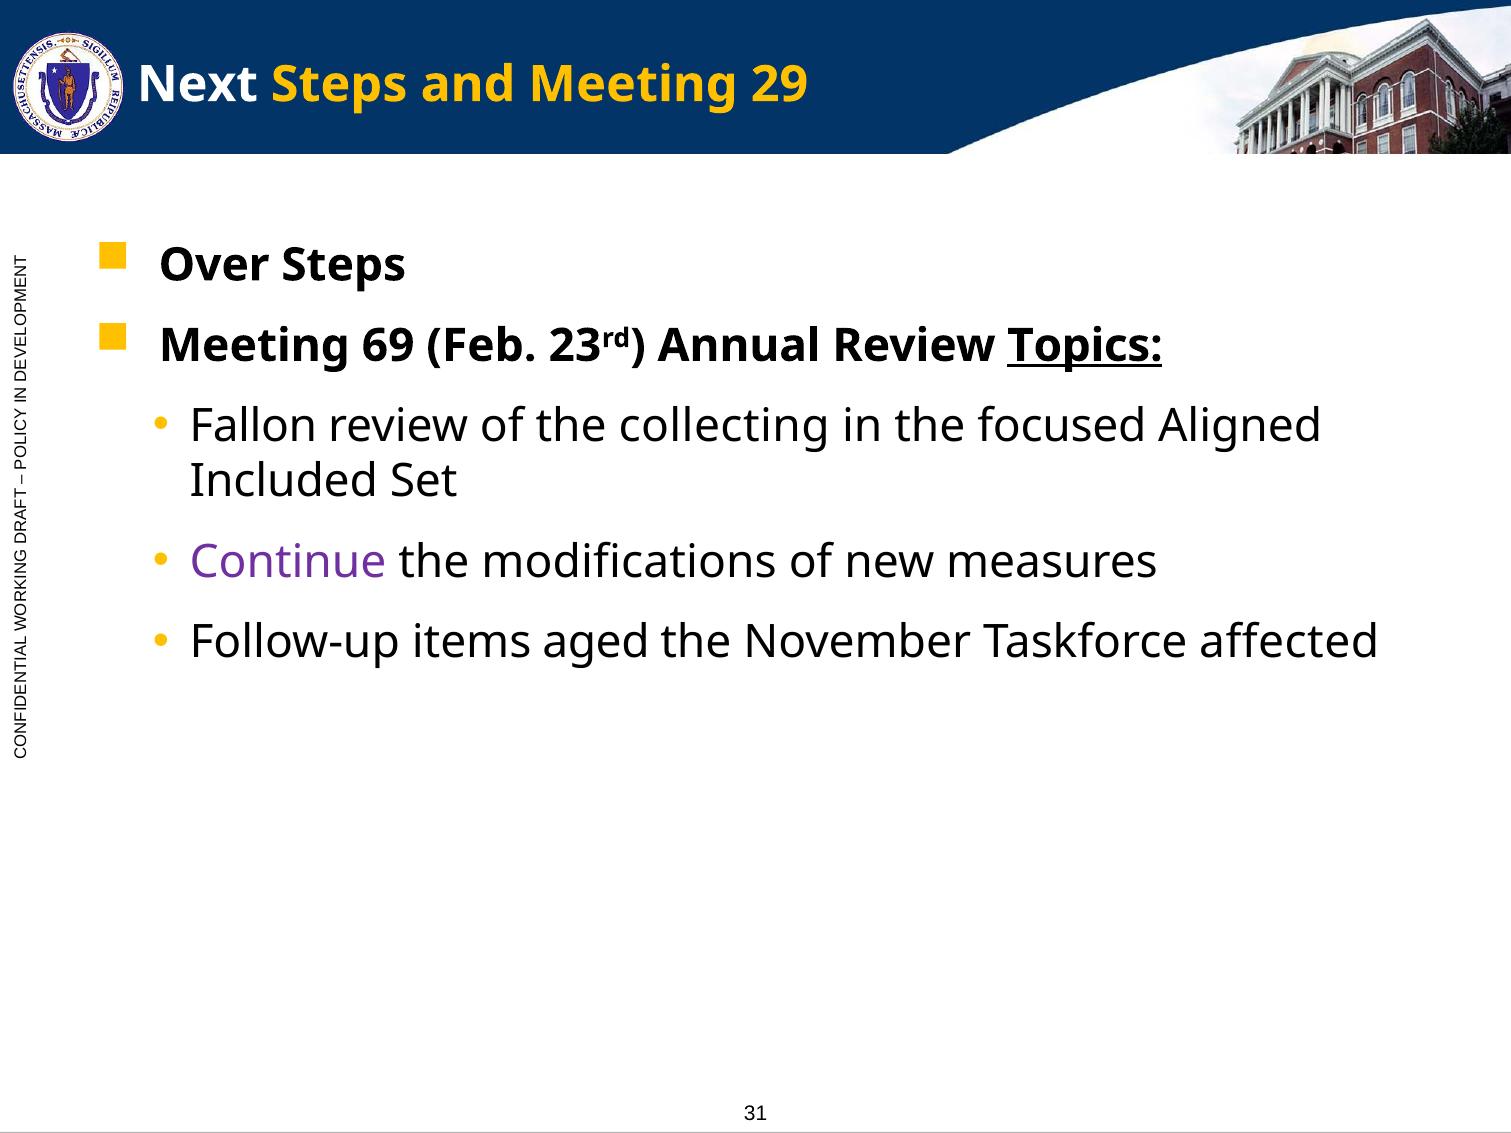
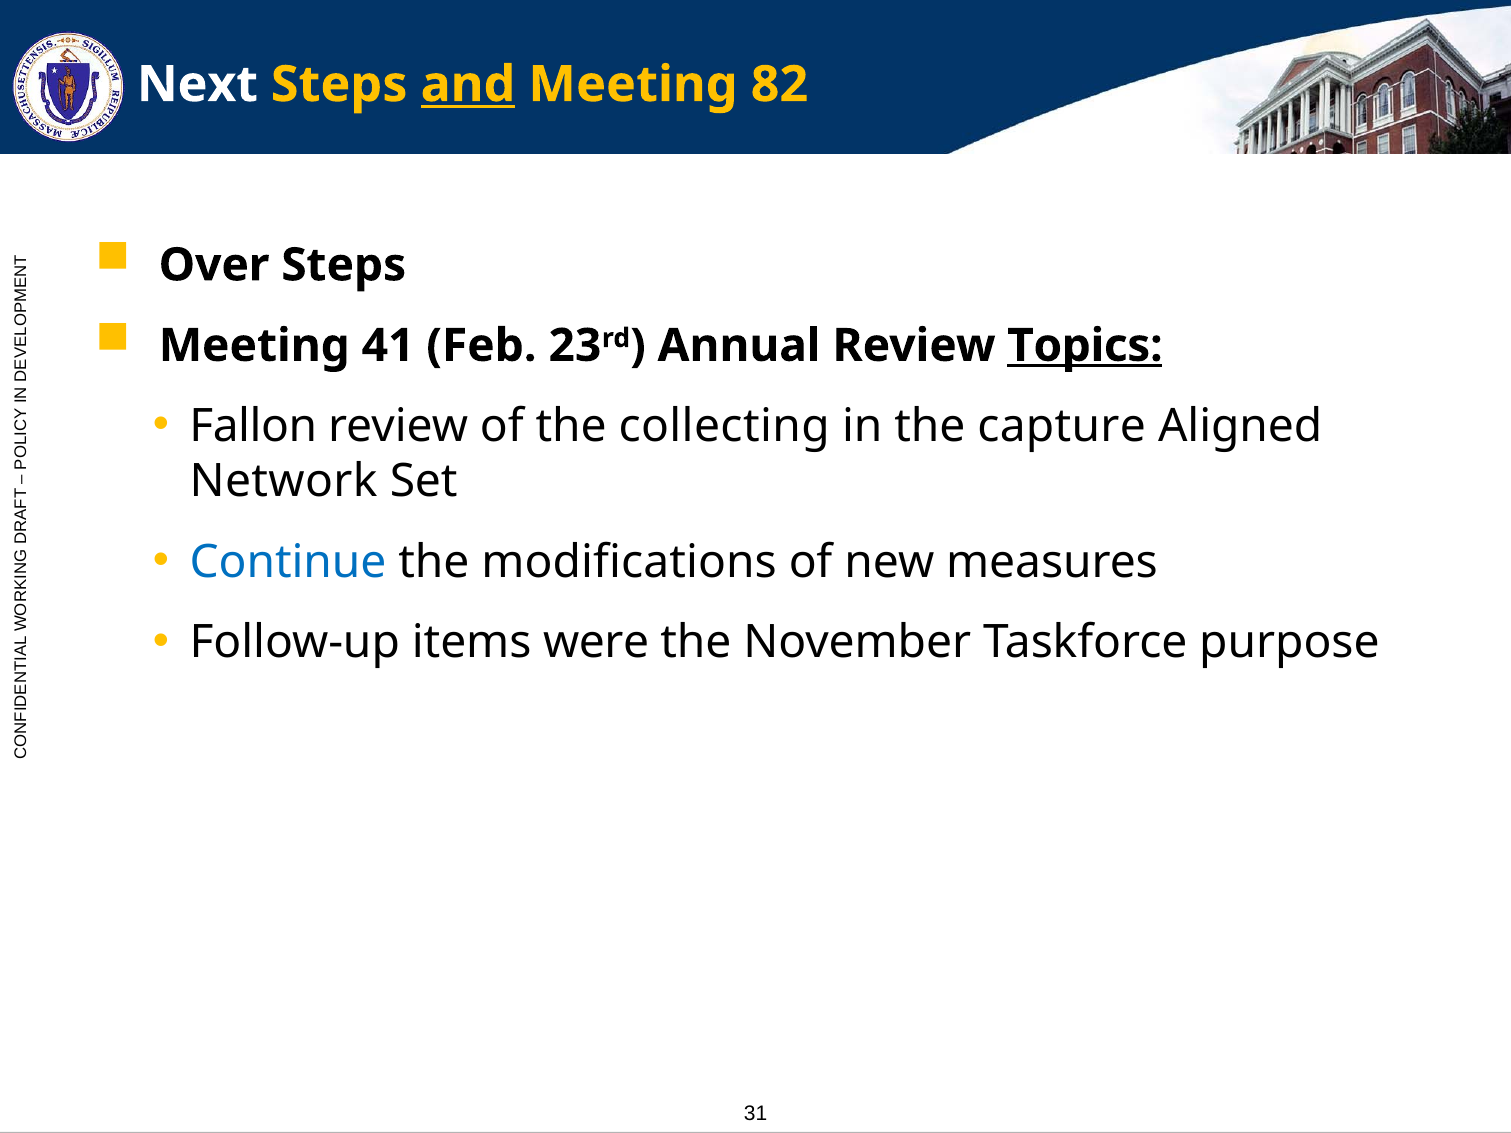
and underline: none -> present (468, 85)
29: 29 -> 82 (779, 85)
69: 69 -> 41 (388, 346)
focused: focused -> capture (1062, 426)
Included: Included -> Network (284, 482)
Continue colour: purple -> blue (288, 562)
aged: aged -> were (596, 643)
affected: affected -> purpose (1289, 643)
